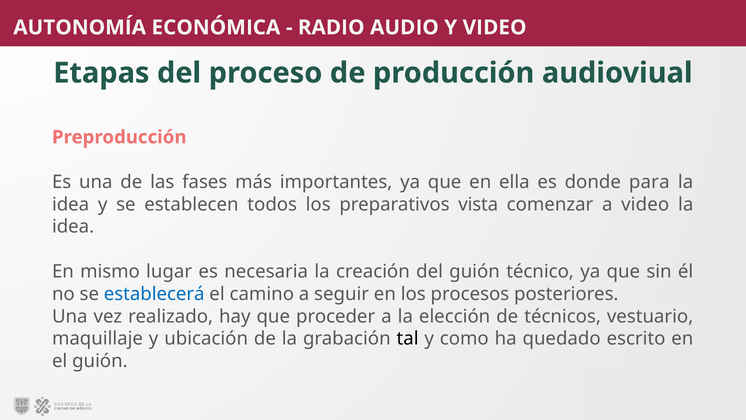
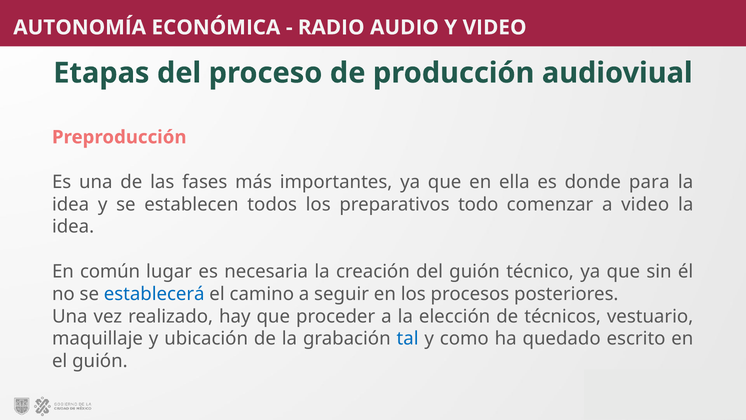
vista: vista -> todo (478, 204)
mismo: mismo -> común (110, 271)
tal colour: black -> blue (408, 338)
